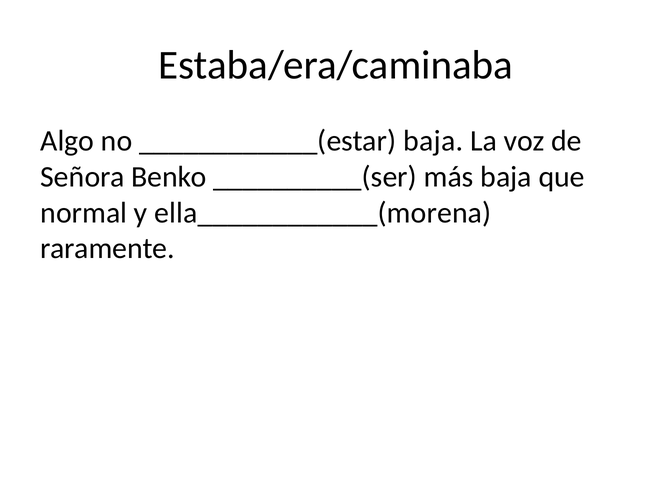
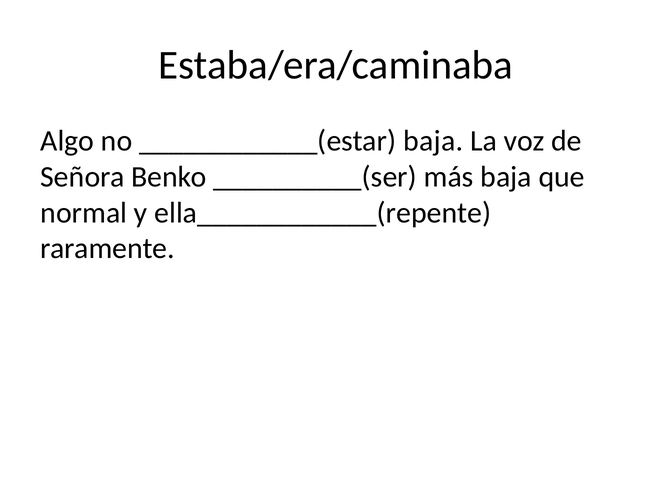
ella____________(morena: ella____________(morena -> ella____________(repente (323, 213)
